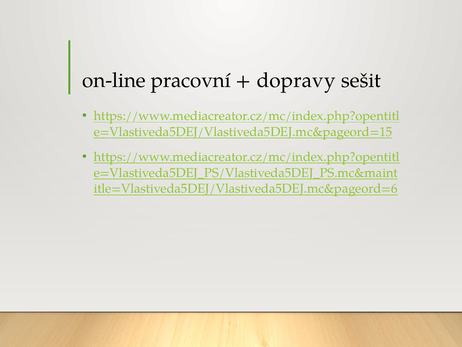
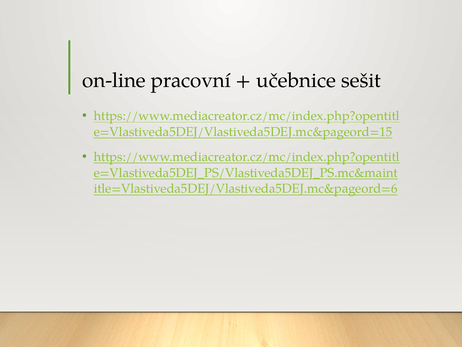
dopravy: dopravy -> učebnice (296, 80)
